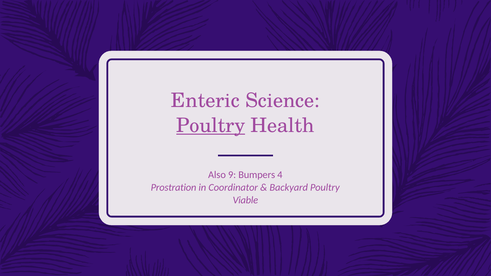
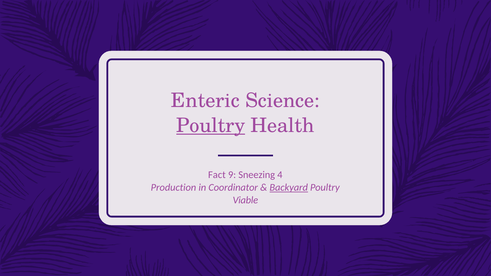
Also: Also -> Fact (217, 175)
Bumpers: Bumpers -> Sneezing (257, 175)
Prostration: Prostration -> Production (173, 188)
Backyard underline: none -> present (289, 188)
